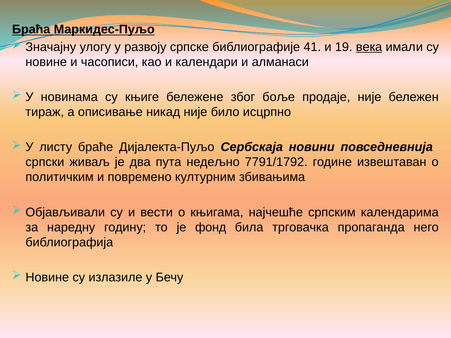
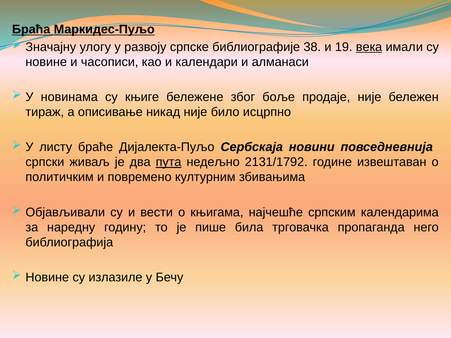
41: 41 -> 38 (312, 47)
пута underline: none -> present (169, 162)
7791/1792: 7791/1792 -> 2131/1792 (276, 162)
фонд: фонд -> пише (211, 227)
